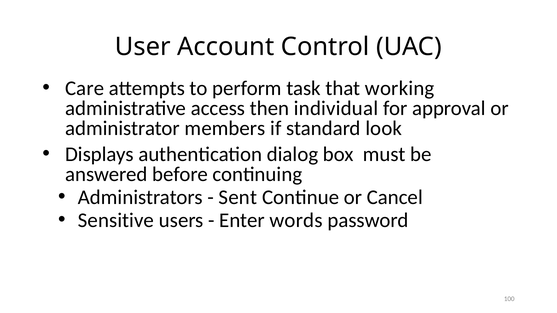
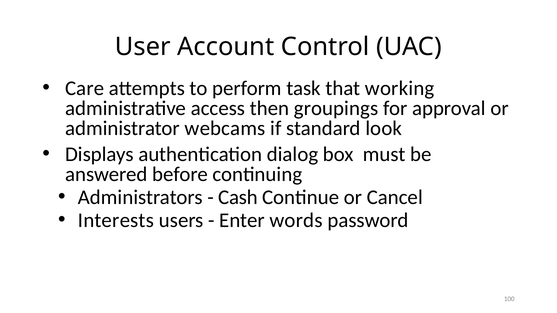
individual: individual -> groupings (336, 109)
members: members -> webcams (225, 129)
Sent: Sent -> Cash (238, 197)
Sensitive: Sensitive -> Interests (116, 220)
